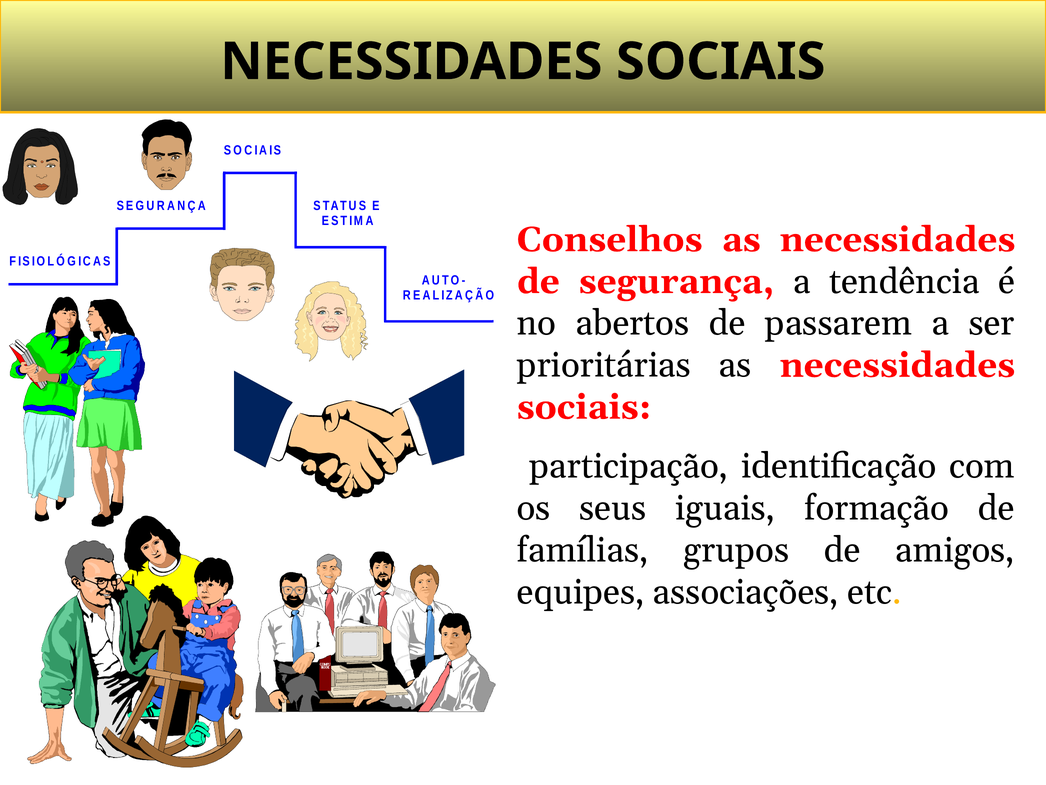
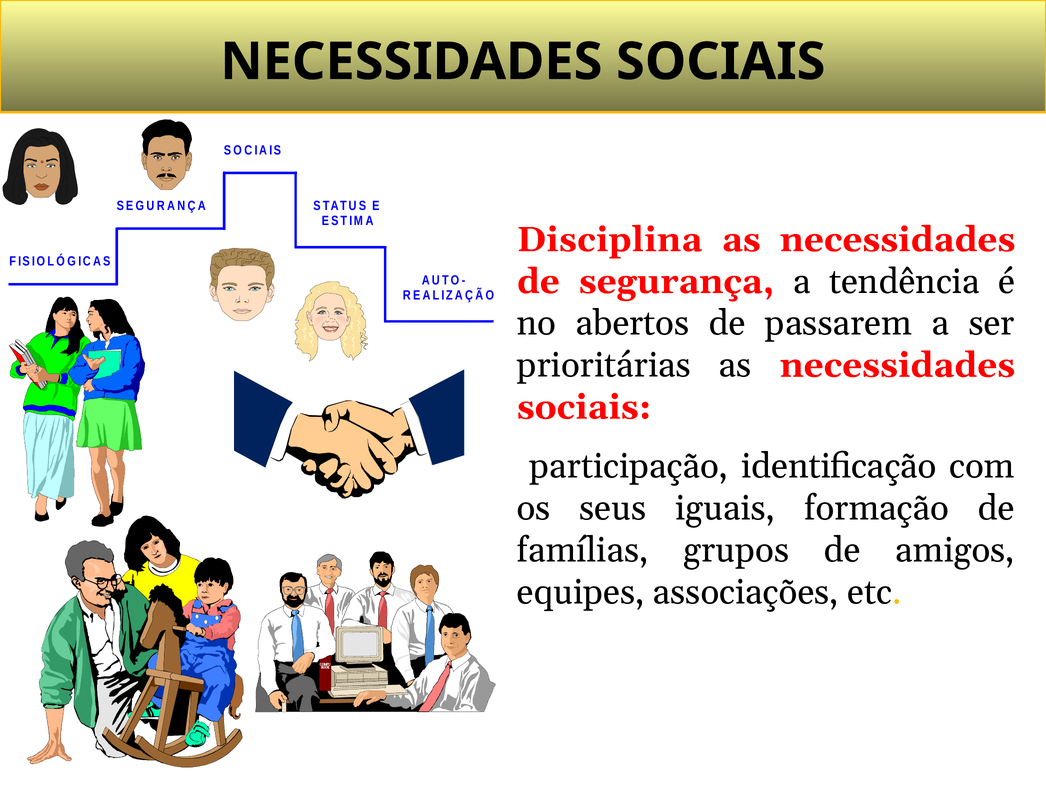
Conselhos: Conselhos -> Disciplina (610, 240)
